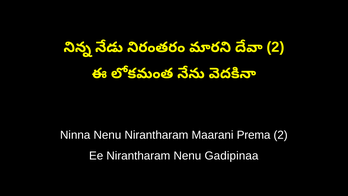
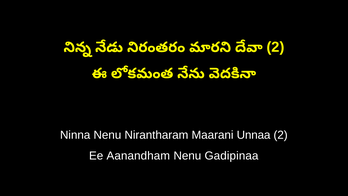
Prema: Prema -> Unnaa (254, 135)
Ee Nirantharam: Nirantharam -> Aanandham (138, 156)
